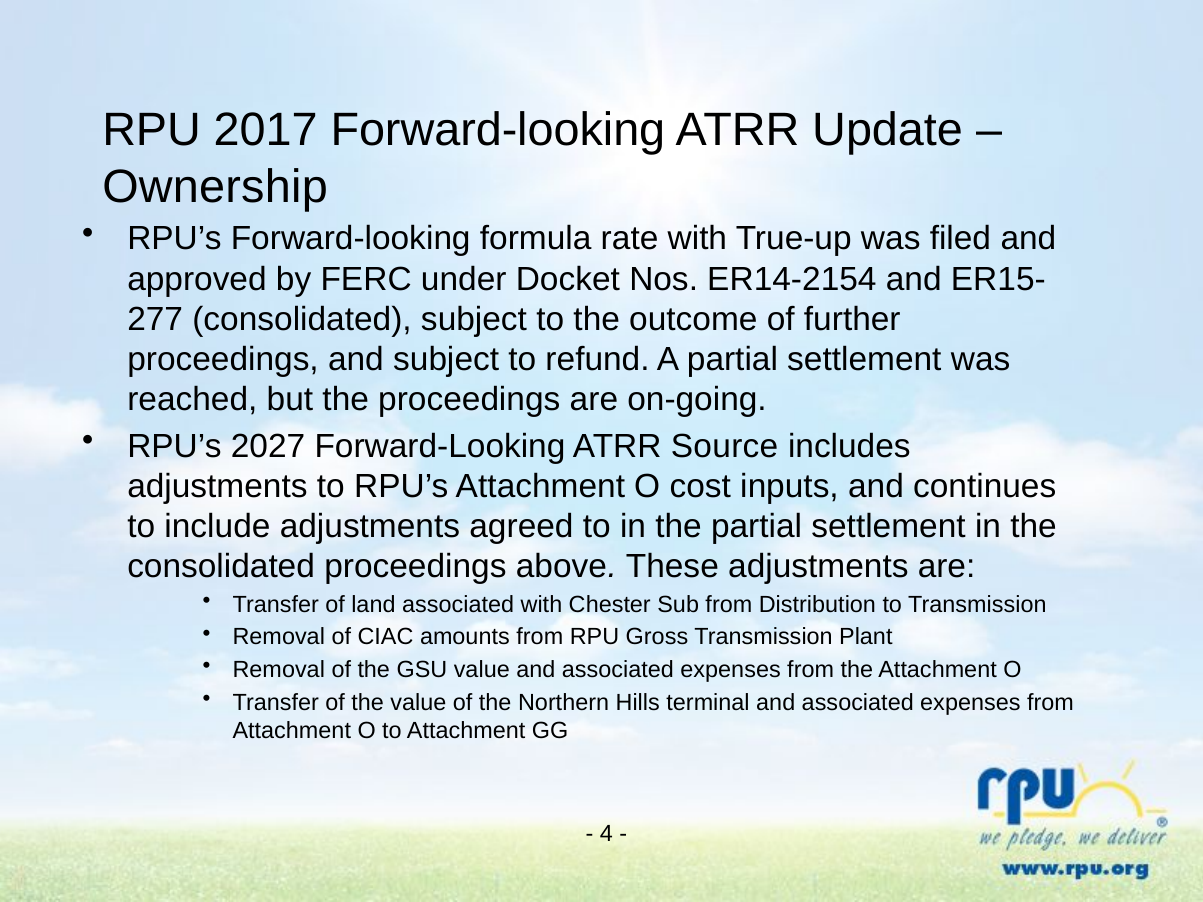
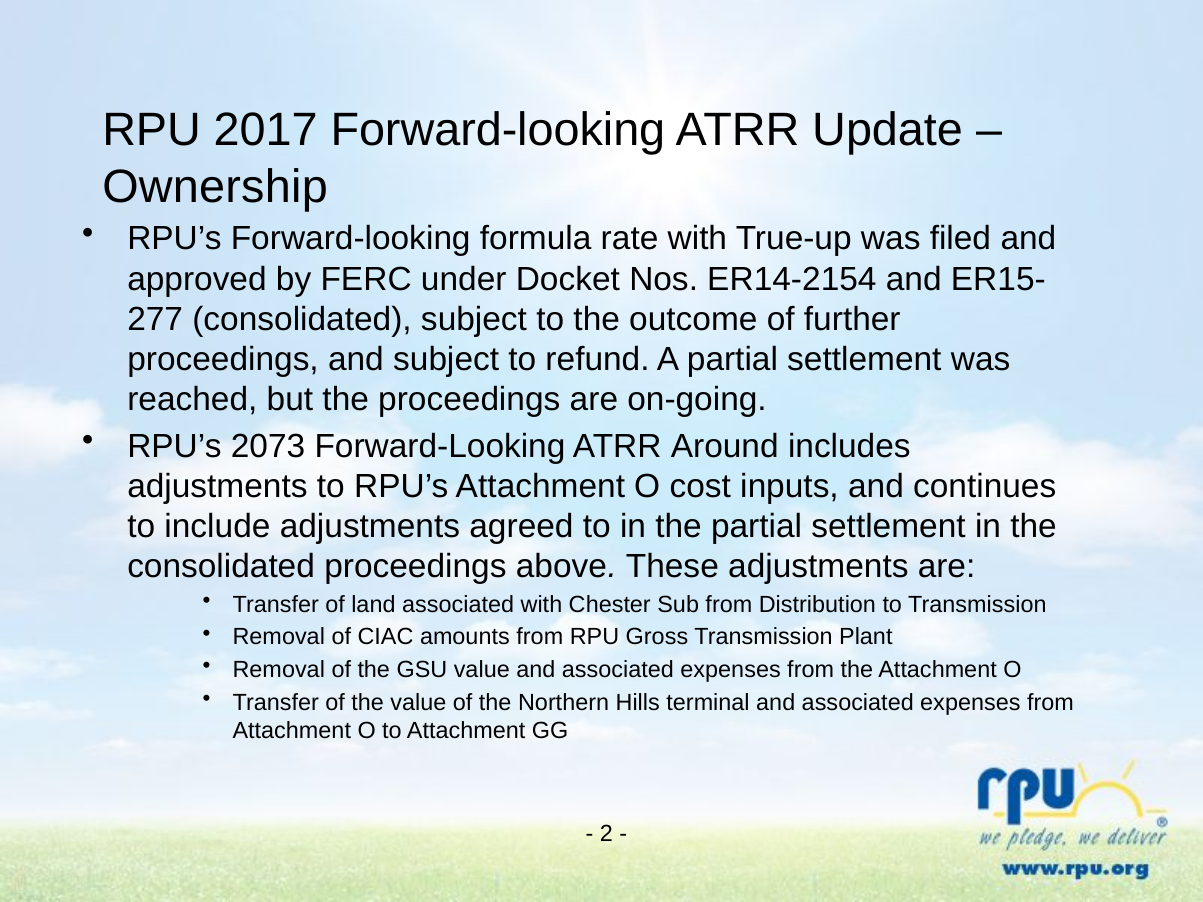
2027: 2027 -> 2073 (268, 446)
Source: Source -> Around (725, 446)
4: 4 -> 2 (606, 834)
